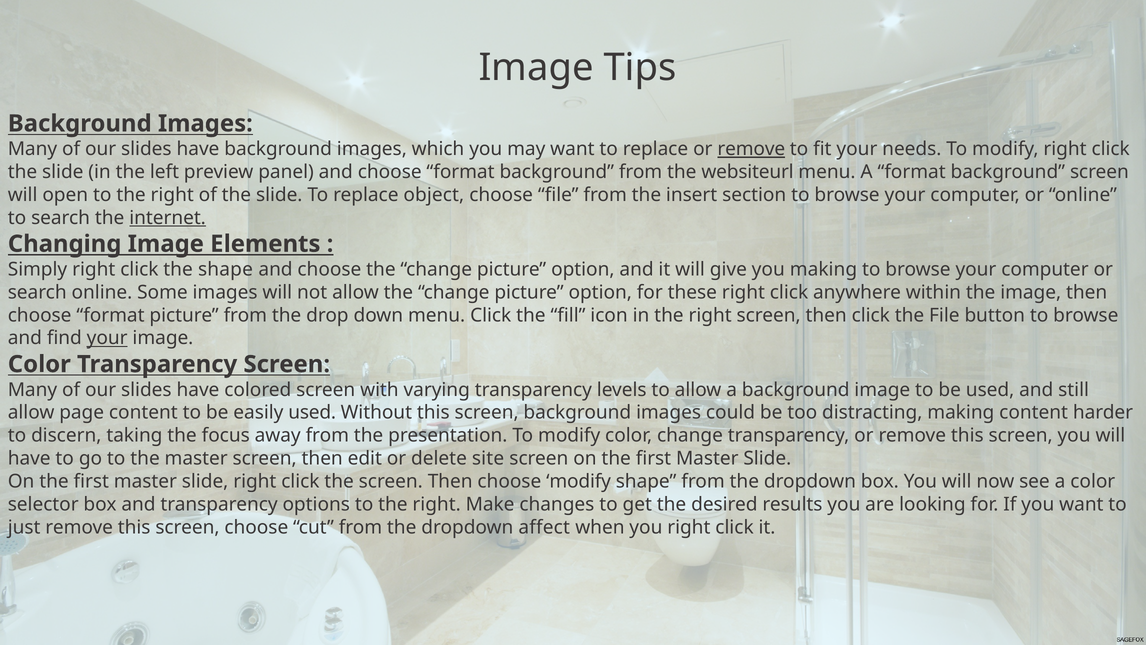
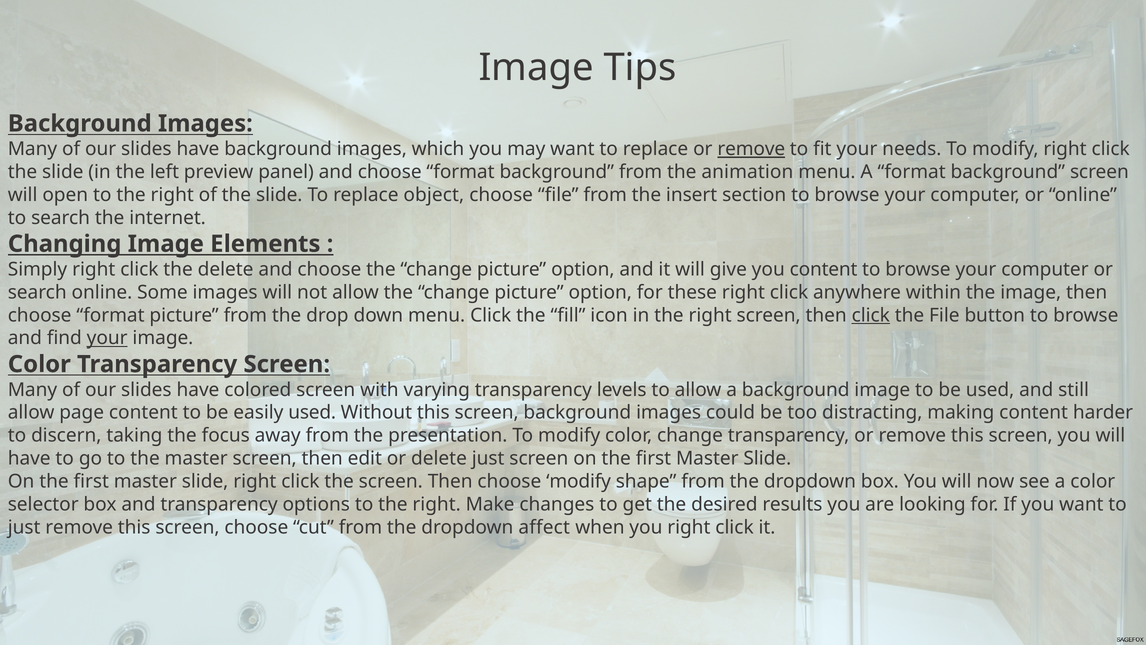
websiteurl: websiteurl -> animation (747, 172)
internet underline: present -> none (168, 218)
the shape: shape -> delete (226, 269)
you making: making -> content (824, 269)
click underline: none -> present (871, 315)
delete site: site -> just (488, 458)
